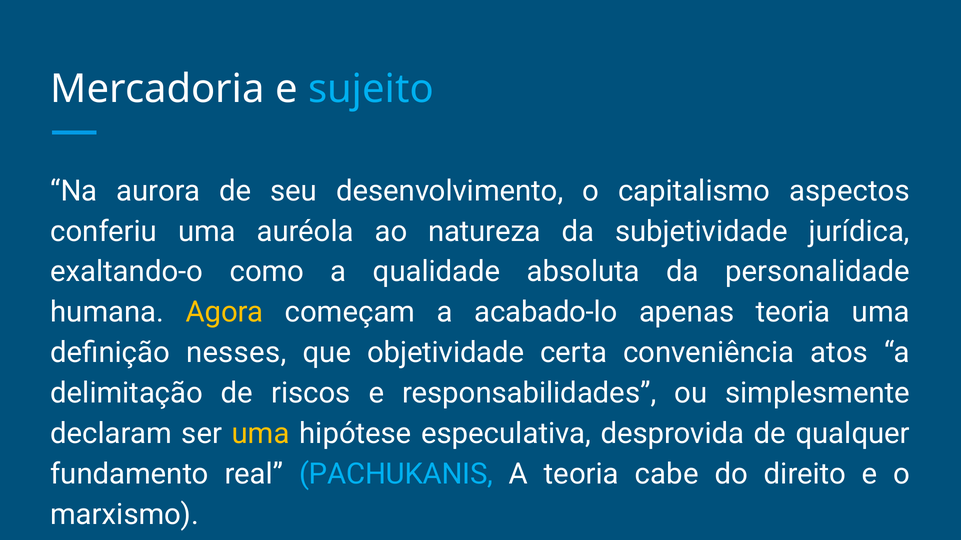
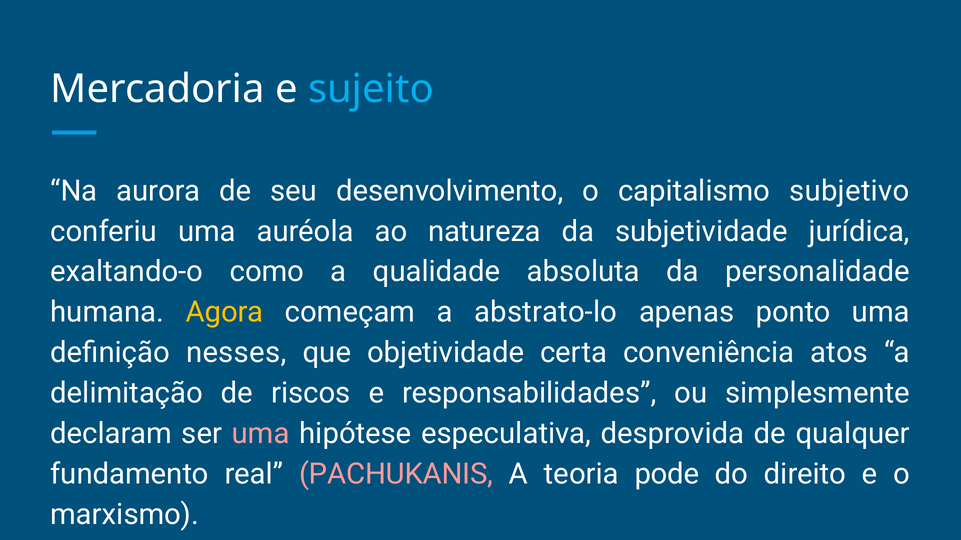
aspectos: aspectos -> subjetivo (849, 191)
acabado-lo: acabado-lo -> abstrato-lo (546, 313)
apenas teoria: teoria -> ponto (793, 313)
uma colour: yellow -> pink (261, 434)
PACHUKANIS colour: light blue -> pink (396, 474)
cabe: cabe -> pode (667, 474)
